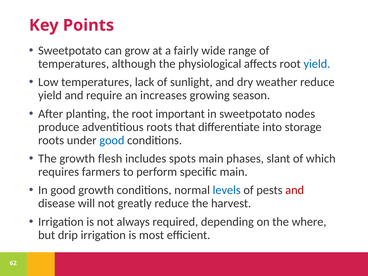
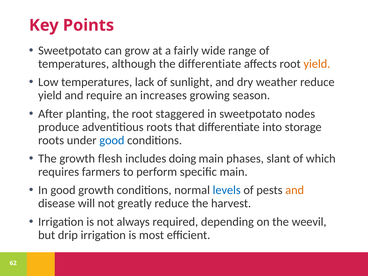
the physiological: physiological -> differentiate (210, 64)
yield colour: blue -> orange (317, 64)
important: important -> staggered (180, 114)
spots: spots -> doing (182, 159)
and colour: red -> orange (295, 190)
where: where -> weevil (309, 222)
